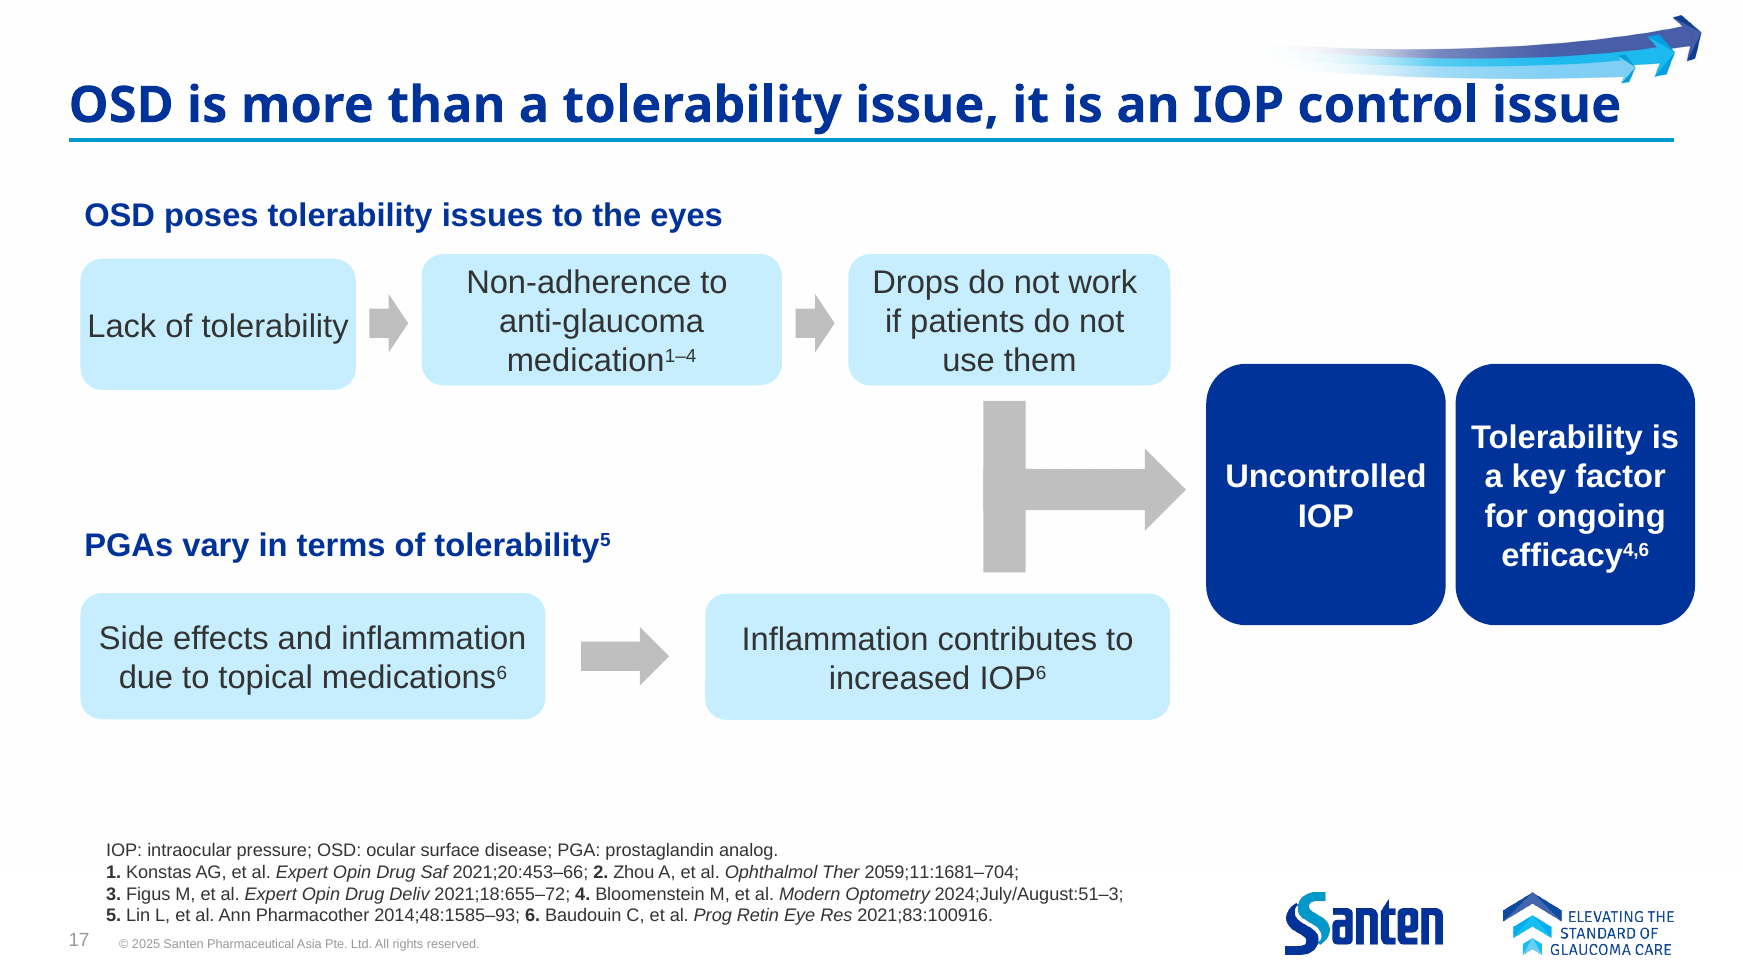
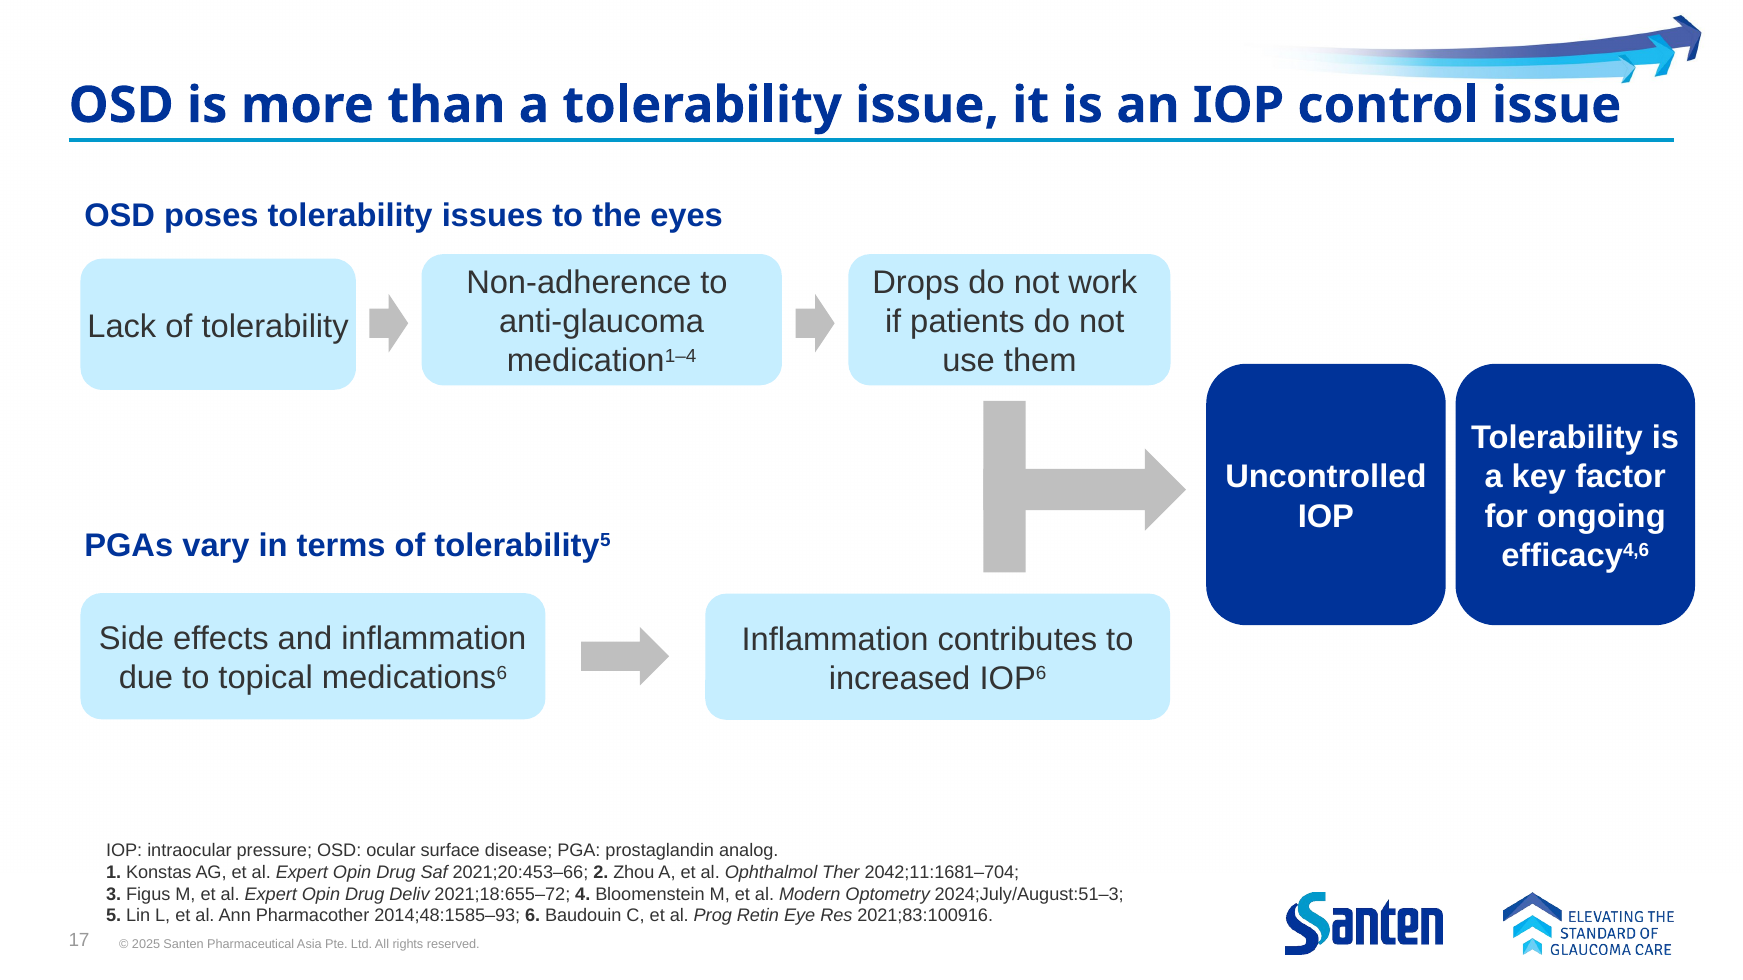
2059;11:1681–704: 2059;11:1681–704 -> 2042;11:1681–704 (942, 873)
